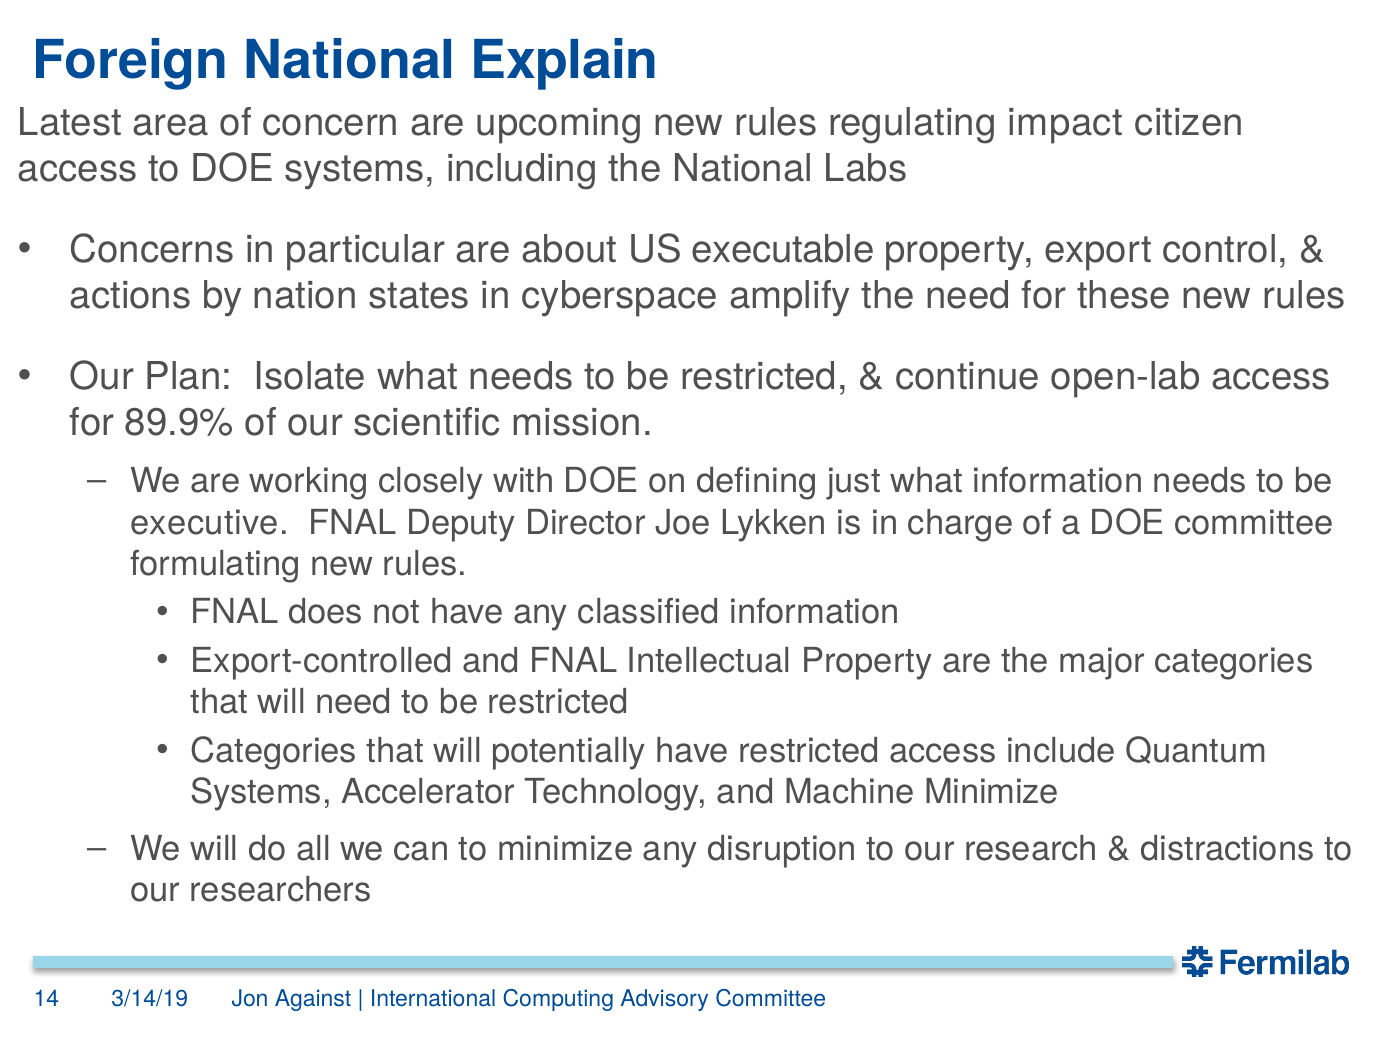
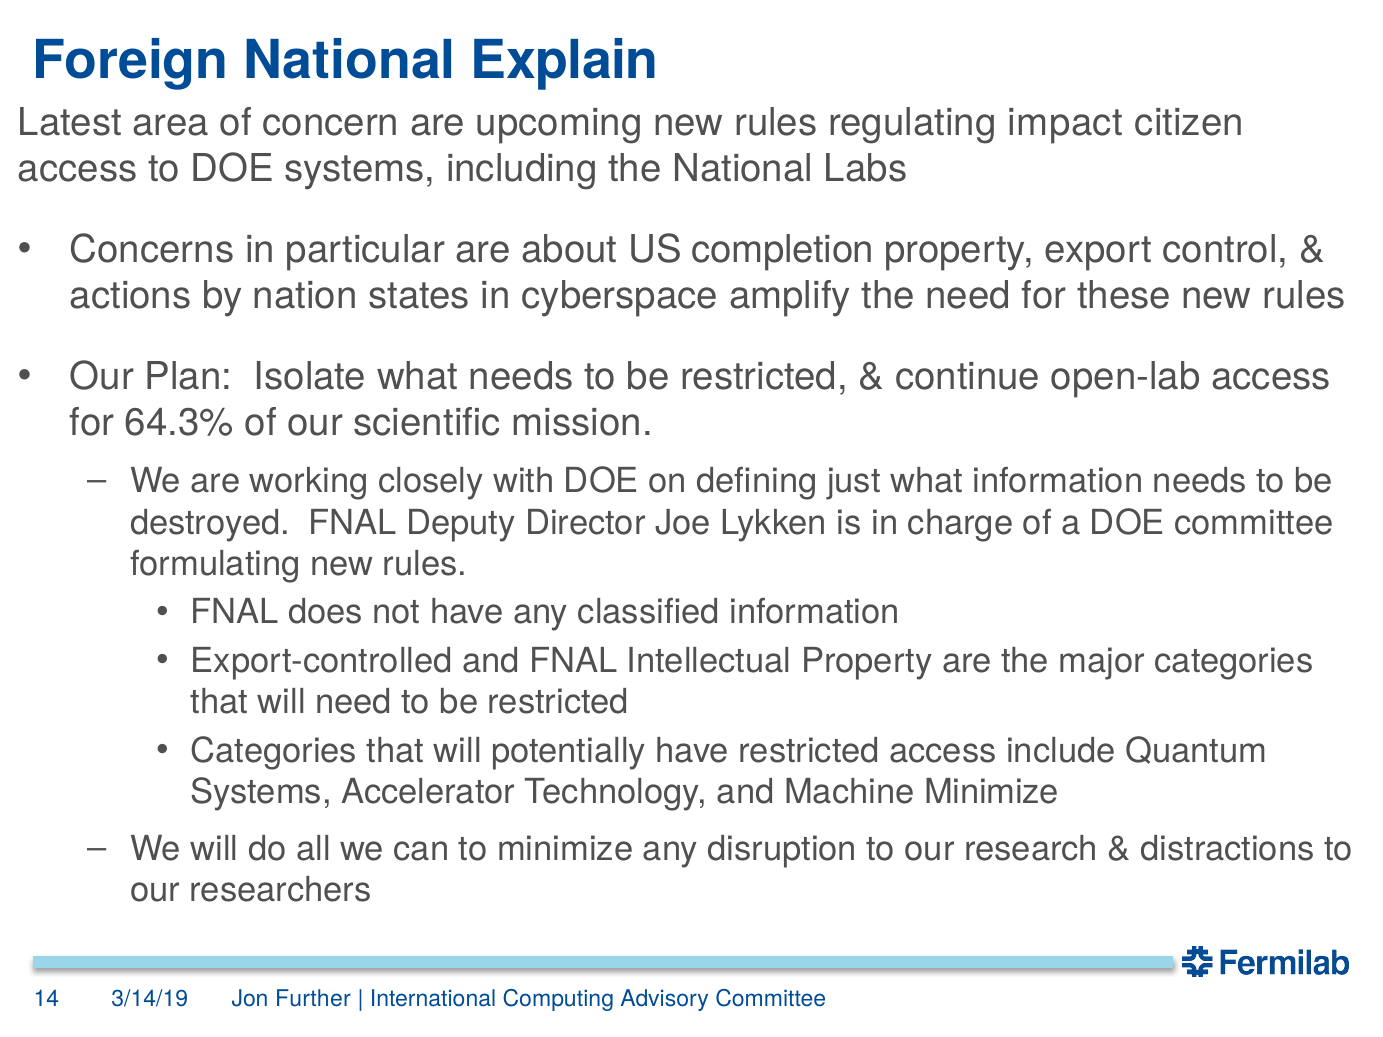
executable: executable -> completion (783, 250)
89.9%: 89.9% -> 64.3% (179, 423)
executive: executive -> destroyed (210, 523)
Against: Against -> Further (313, 999)
